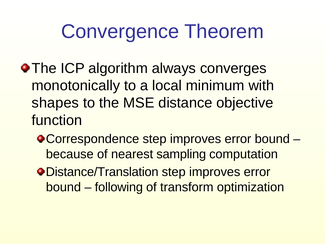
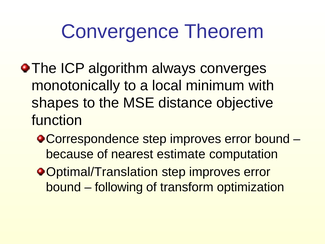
sampling: sampling -> estimate (181, 154)
Distance/Translation: Distance/Translation -> Optimal/Translation (102, 172)
